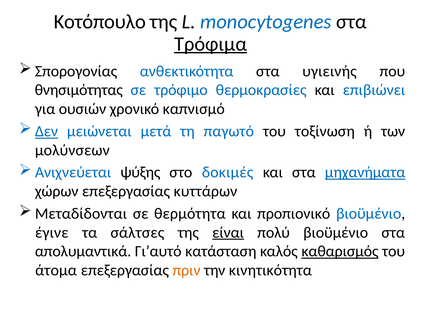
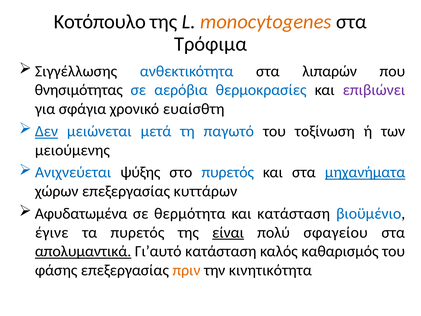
monocytogenes colour: blue -> orange (266, 22)
Τρόφιμα underline: present -> none (211, 44)
Σπορογονίας: Σπορογονίας -> Σιγγέλλωσης (76, 71)
υγιεινής: υγιεινής -> λιπαρών (330, 71)
τρόφιμο: τρόφιμο -> αερόβια (181, 90)
επιβιώνει colour: blue -> purple (374, 90)
ουσιών: ουσιών -> σφάγια (82, 109)
καπνισμό: καπνισμό -> ευαίσθτη (194, 109)
μολύνσεων: μολύνσεων -> μειούμενης (72, 150)
στο δοκιμές: δοκιμές -> πυρετός (228, 172)
Μεταδίδονται: Μεταδίδονται -> Αφυδατωμένα (81, 213)
και προπιονικό: προπιονικό -> κατάσταση (294, 213)
τα σάλτσες: σάλτσες -> πυρετός (137, 232)
πολύ βιοϋμένιο: βιοϋμένιο -> σφαγείου (336, 232)
απολυμαντικά underline: none -> present (83, 251)
καθαρισμός underline: present -> none (340, 251)
άτομα: άτομα -> φάσης (56, 270)
